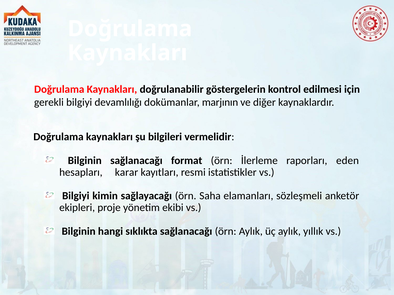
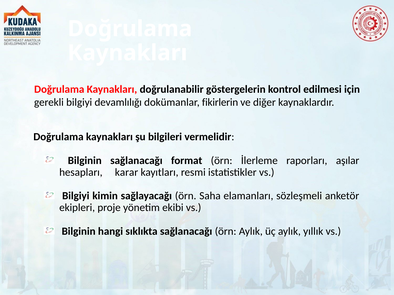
marjının: marjının -> fikirlerin (220, 103)
eden: eden -> aşılar (348, 161)
